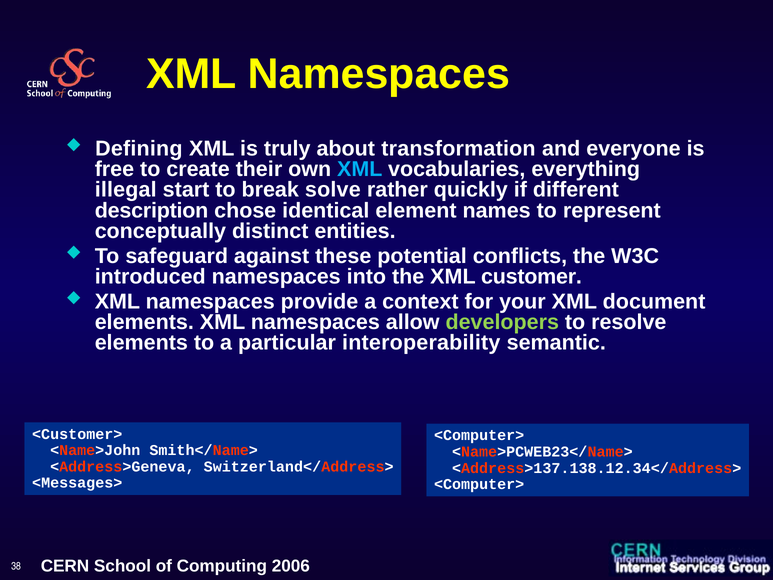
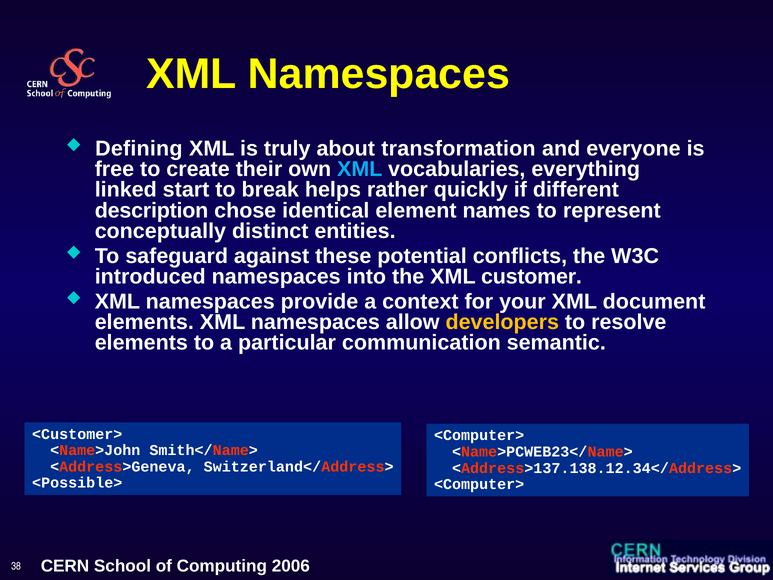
illegal: illegal -> linked (126, 190)
solve: solve -> helps (333, 190)
developers colour: light green -> yellow (502, 322)
interoperability: interoperability -> communication (421, 343)
<Messages>: <Messages> -> <Possible> (77, 483)
